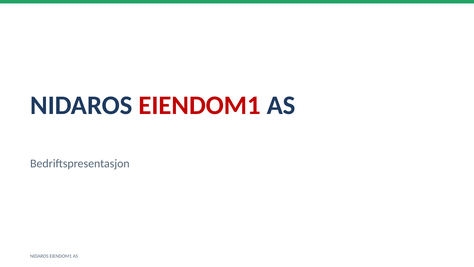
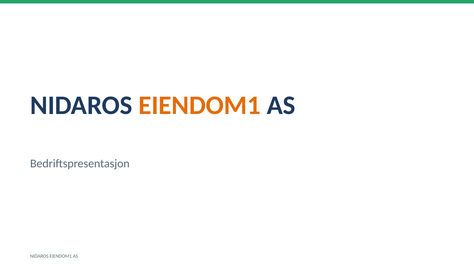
EIENDOM1 colour: red -> orange (200, 105)
